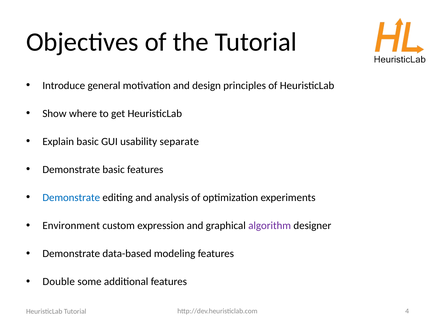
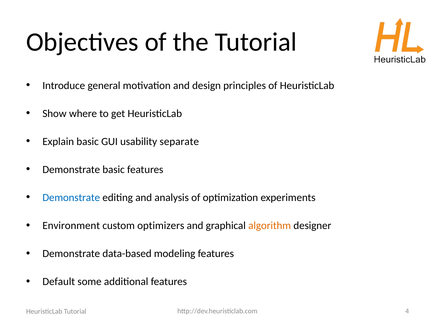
expression: expression -> optimizers (161, 226)
algorithm colour: purple -> orange (270, 226)
Double: Double -> Default (59, 282)
